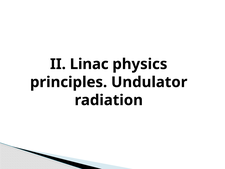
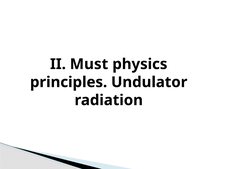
Linac: Linac -> Must (89, 64)
